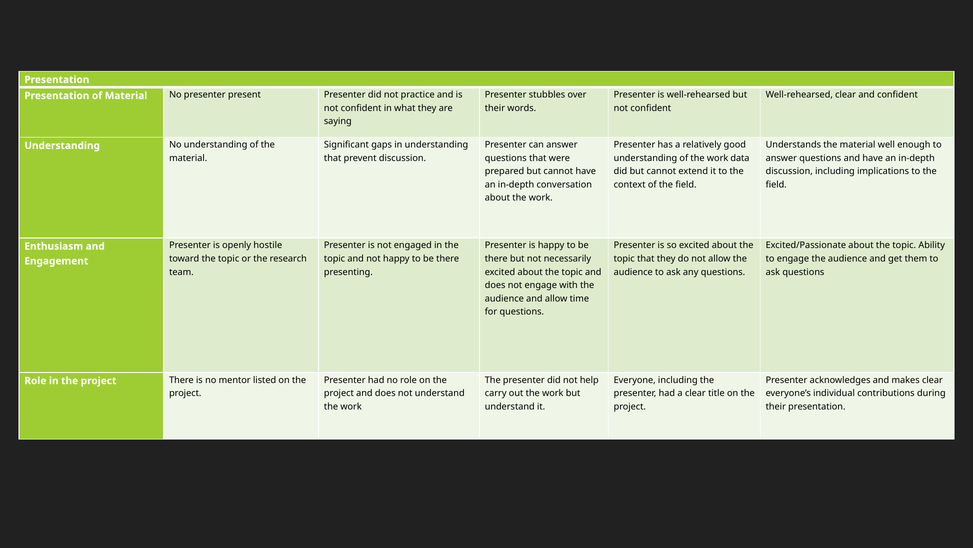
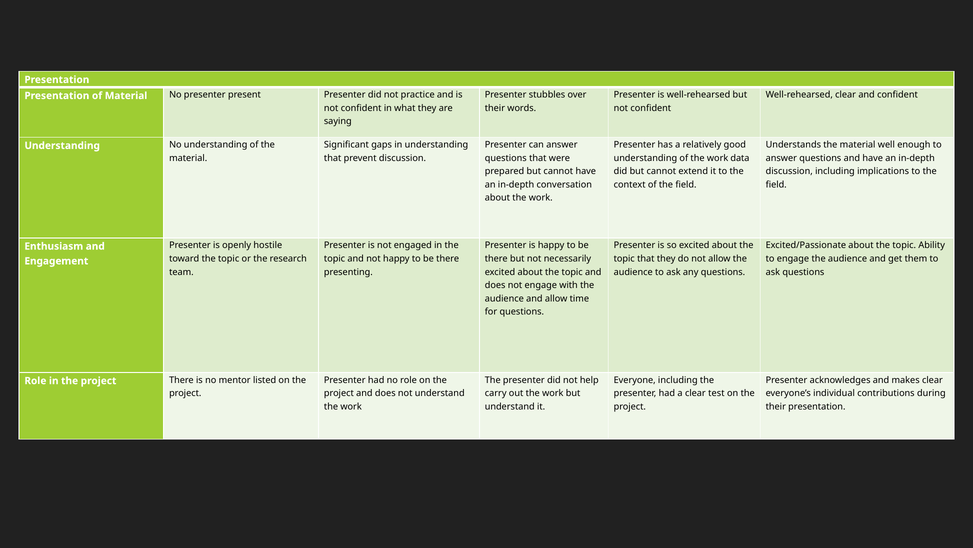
title: title -> test (716, 393)
